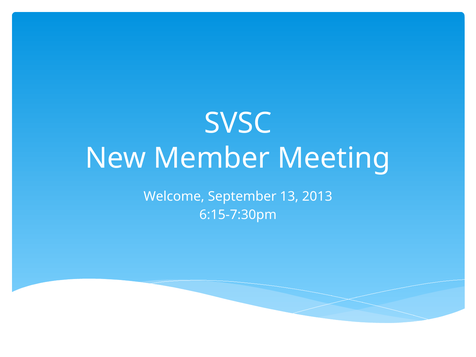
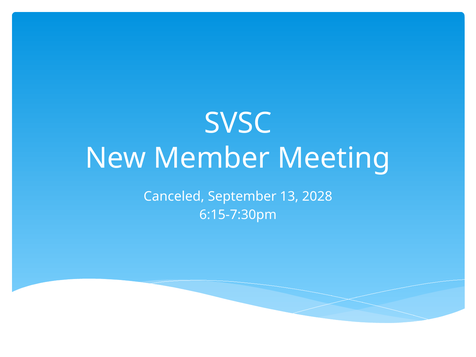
Welcome: Welcome -> Canceled (174, 196)
2013: 2013 -> 2028 (317, 196)
